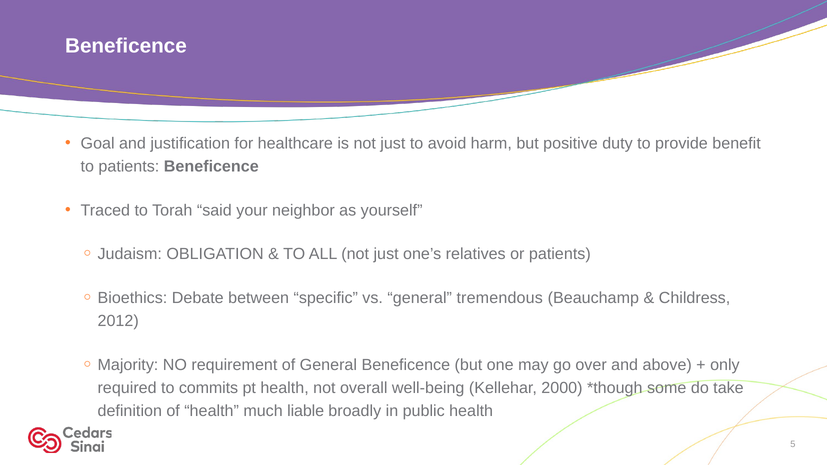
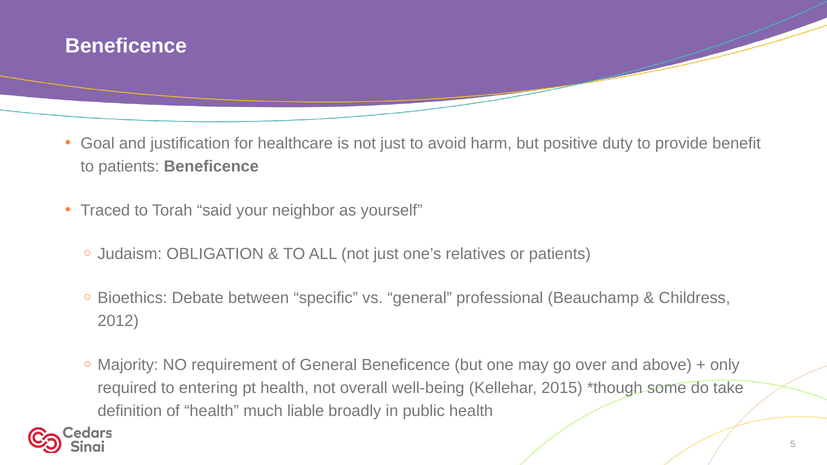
tremendous: tremendous -> professional (500, 298)
commits: commits -> entering (208, 388)
2000: 2000 -> 2015 (562, 388)
